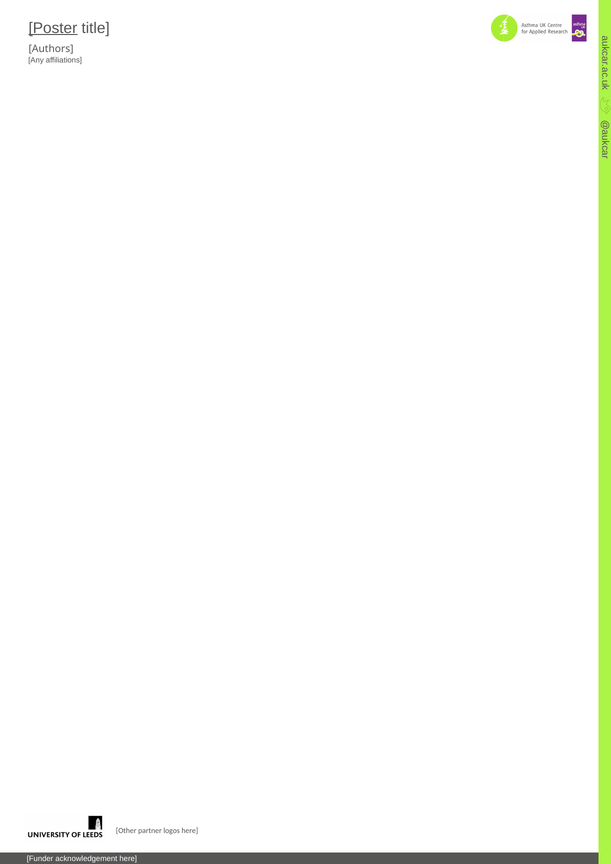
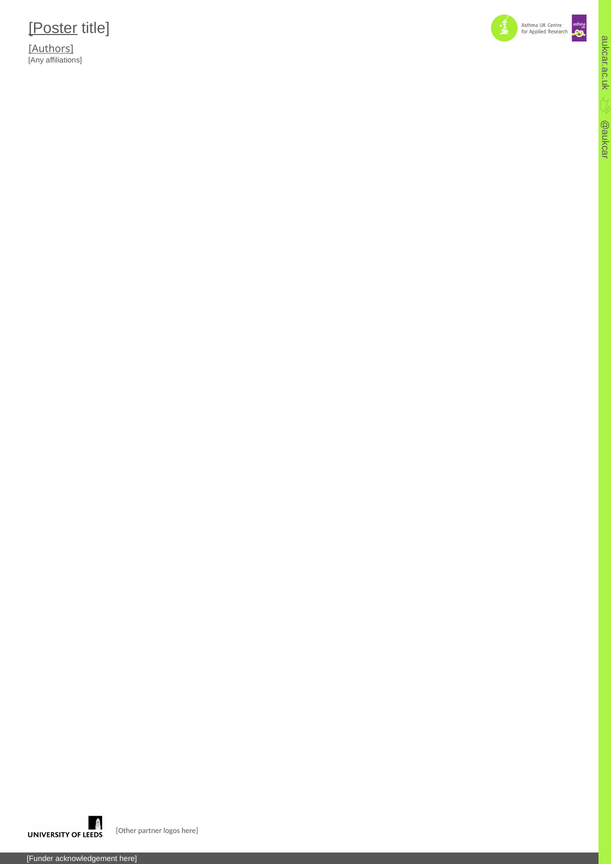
Authors underline: none -> present (51, 49)
